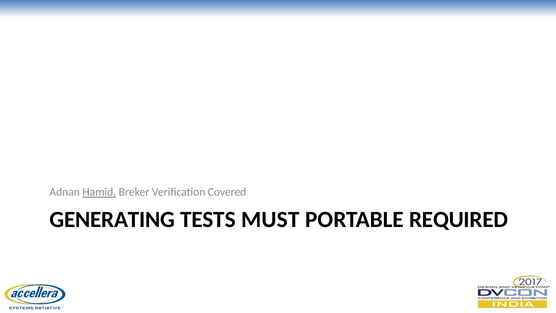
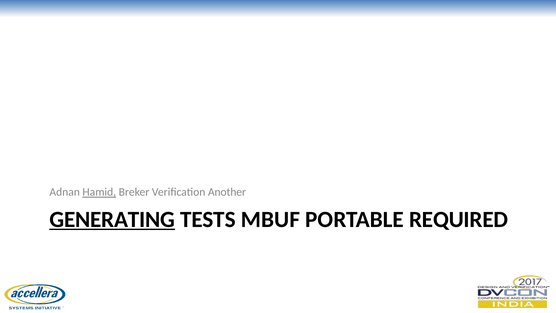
Covered: Covered -> Another (227, 192)
GENERATING underline: none -> present (112, 219)
MUST: MUST -> MBUF (270, 219)
